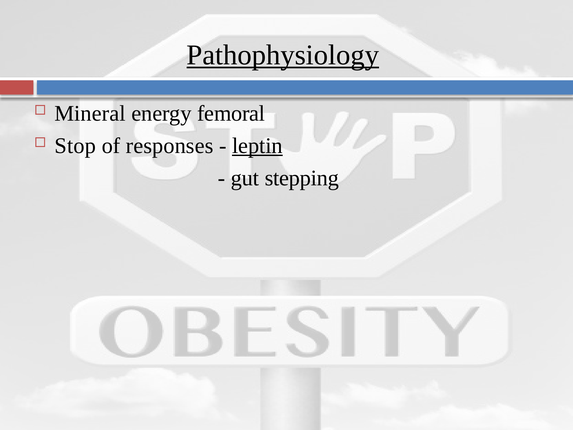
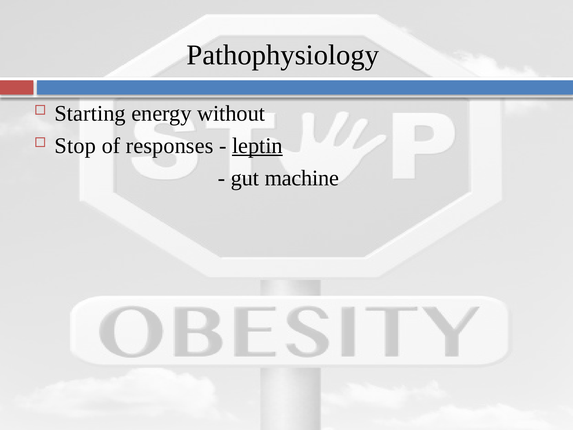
Pathophysiology underline: present -> none (283, 55)
Mineral: Mineral -> Starting (90, 113)
femoral: femoral -> without (231, 113)
stepping: stepping -> machine (302, 178)
